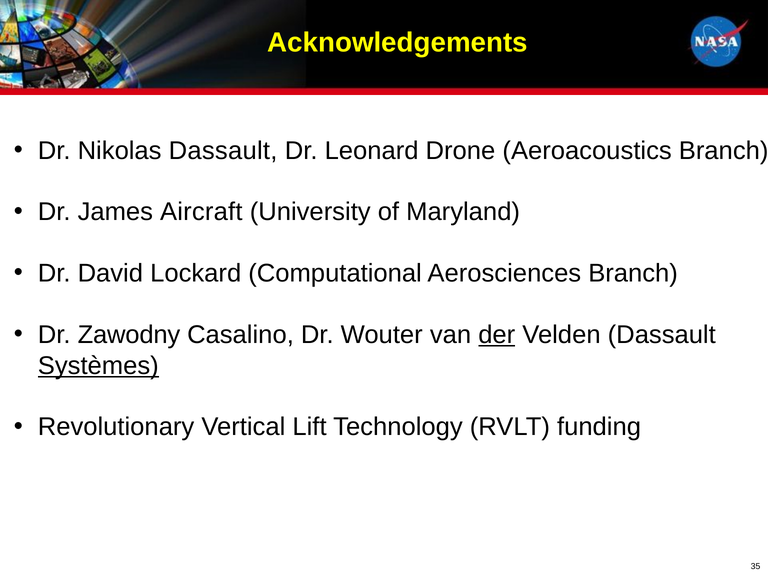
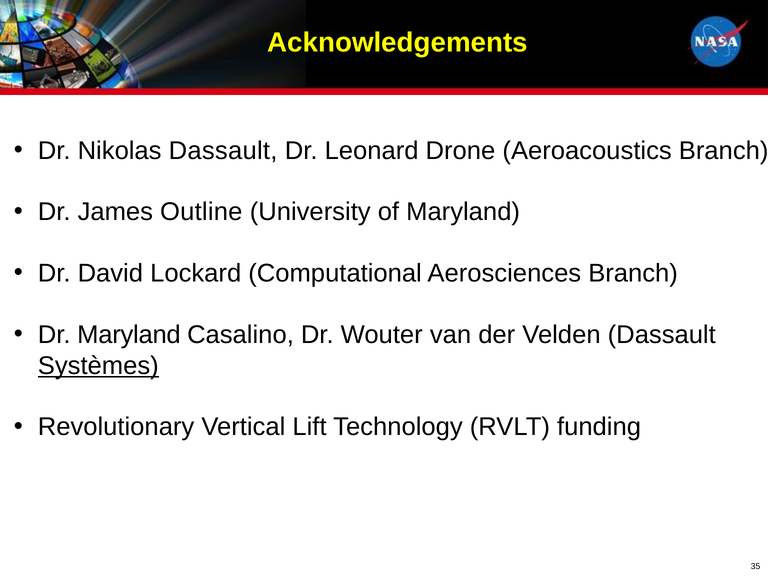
Aircraft: Aircraft -> Outline (201, 212)
Dr Zawodny: Zawodny -> Maryland (129, 335)
der underline: present -> none (497, 335)
